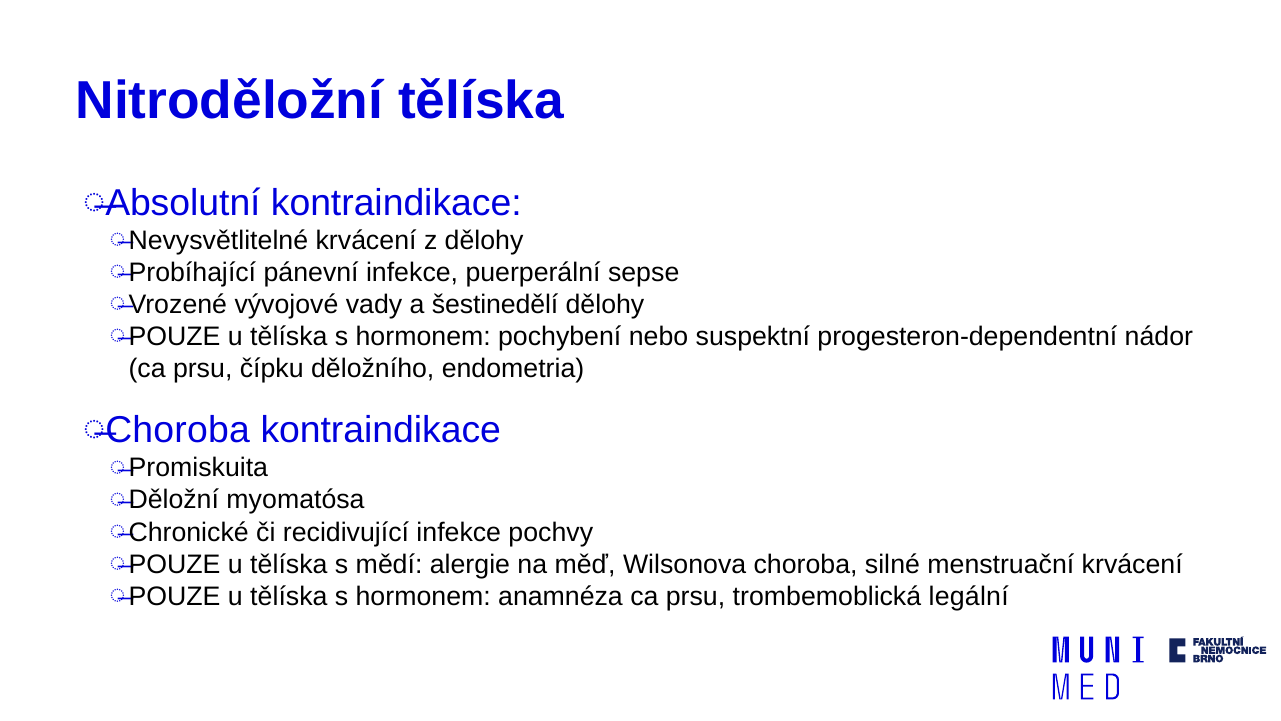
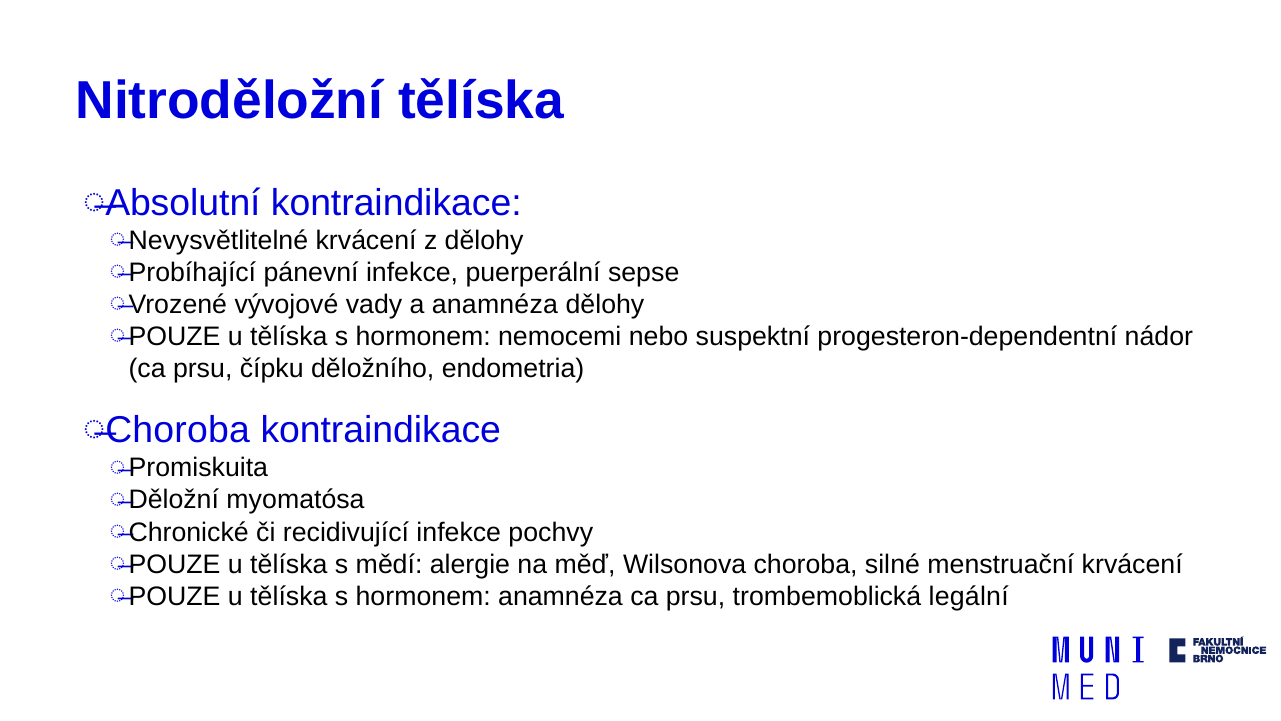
a šestinedělí: šestinedělí -> anamnéza (495, 304)
pochybení: pochybení -> nemocemi (560, 336)
